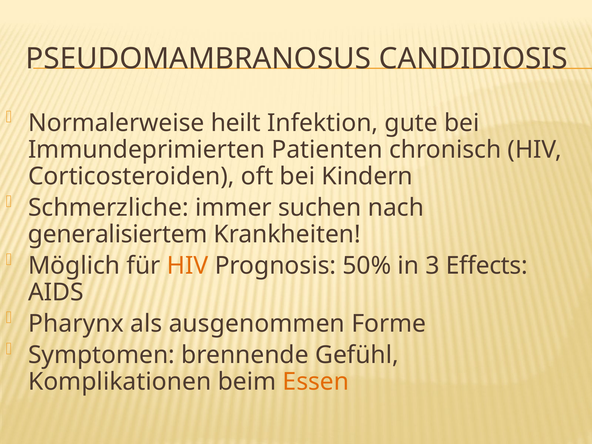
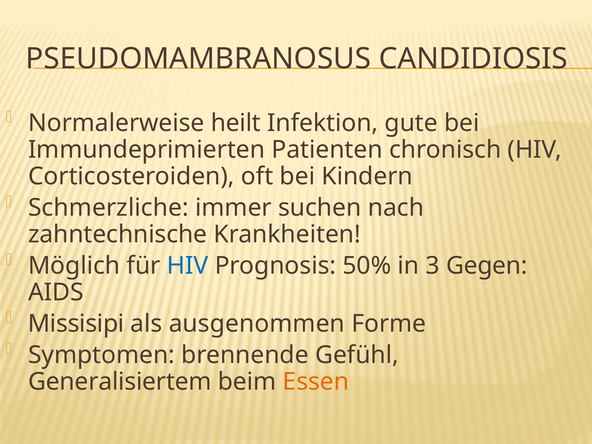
generalisiertem: generalisiertem -> zahntechnische (118, 234)
HIV colour: orange -> blue (188, 266)
Effects: Effects -> Gegen (487, 266)
Pharynx: Pharynx -> Missisipi (76, 324)
Komplikationen: Komplikationen -> Generalisiertem (120, 382)
